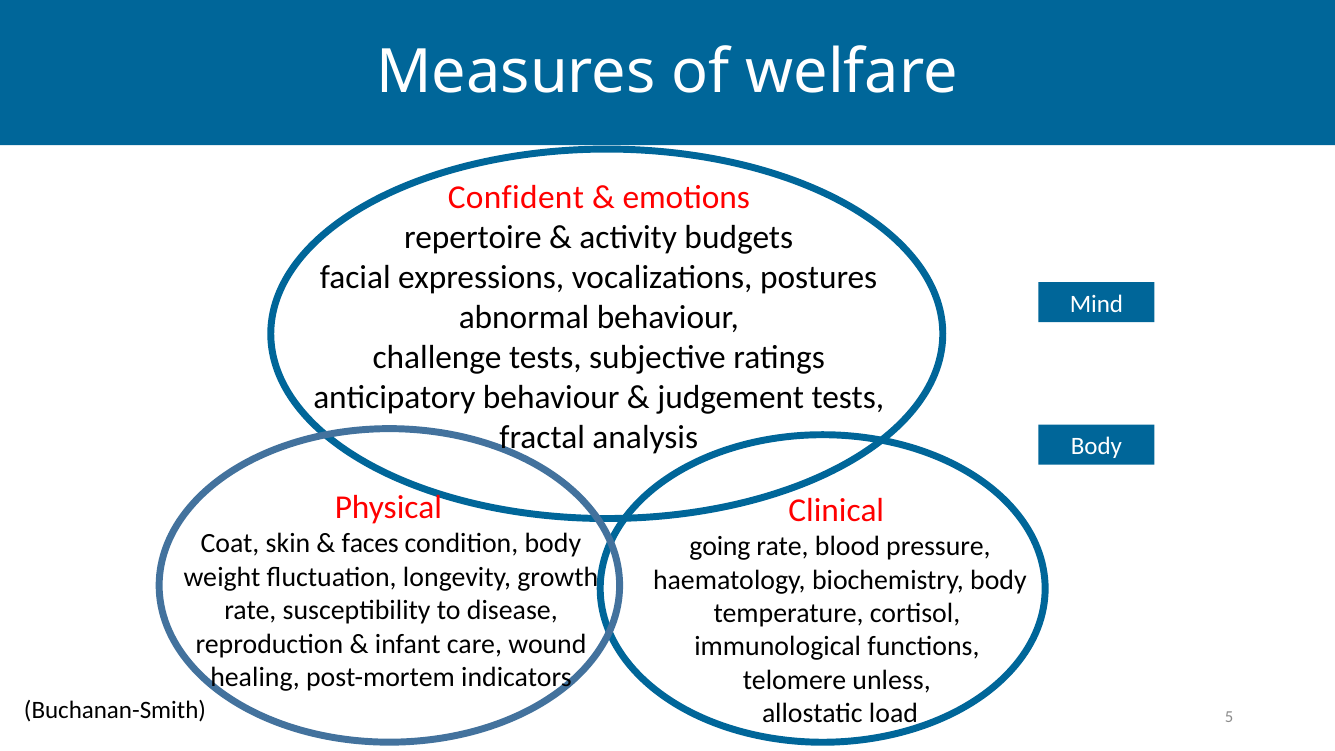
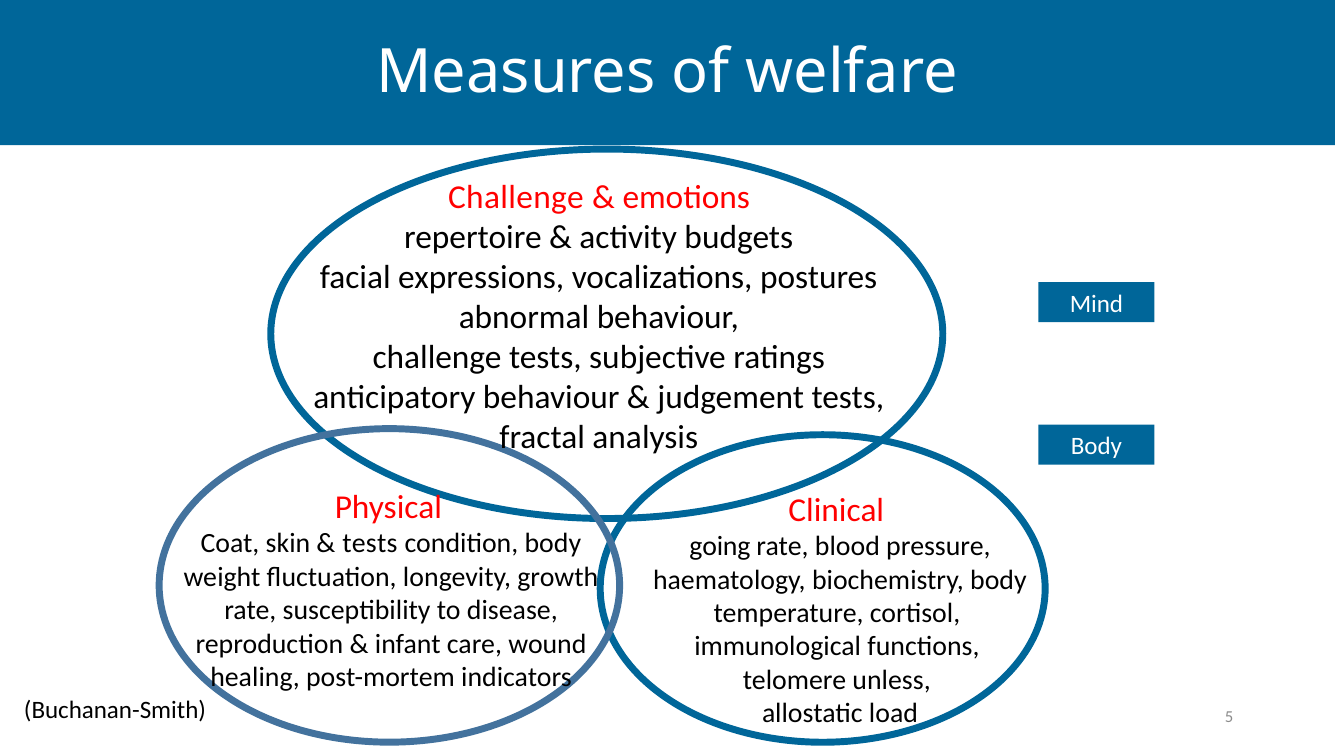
Confident: Confident -> Challenge (516, 197)
faces: faces -> tests (370, 544)
